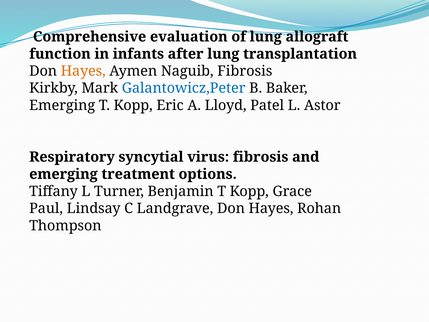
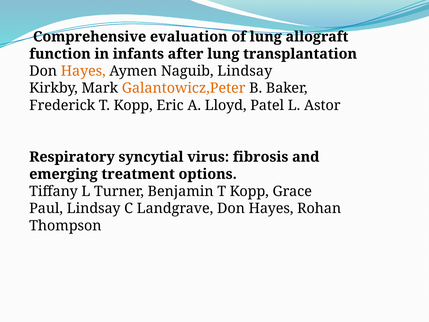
Naguib Fibrosis: Fibrosis -> Lindsay (245, 71)
Galantowicz,Peter colour: blue -> orange (184, 88)
Emerging: Emerging -> Frederick (62, 105)
